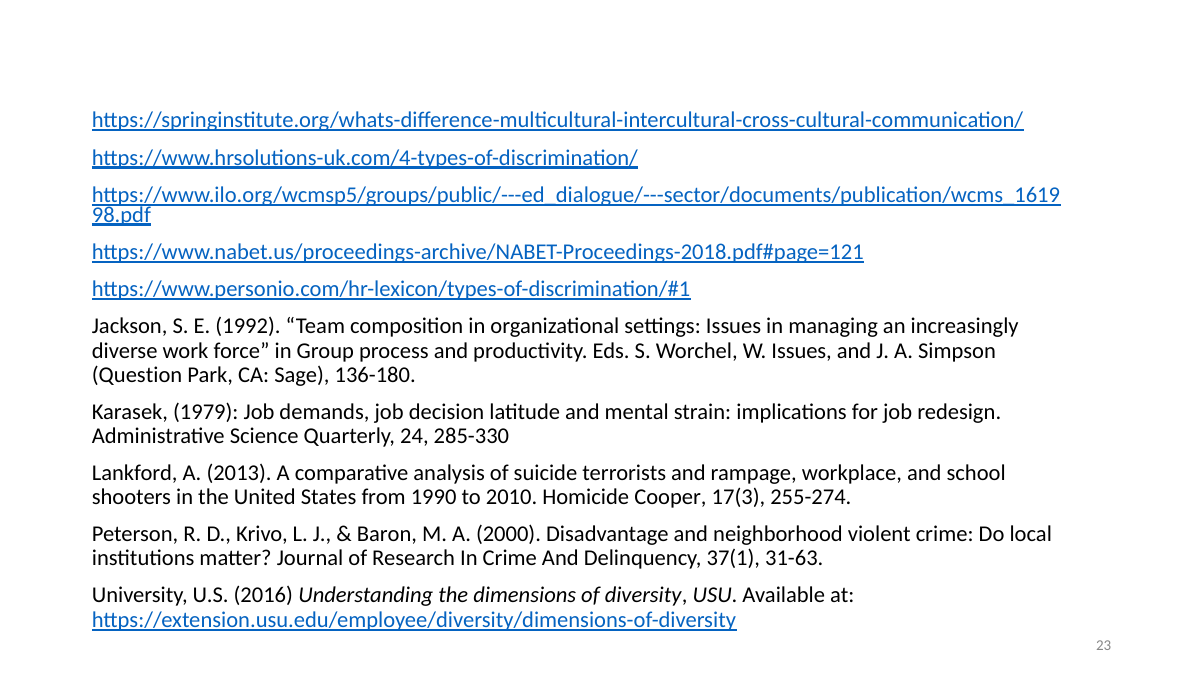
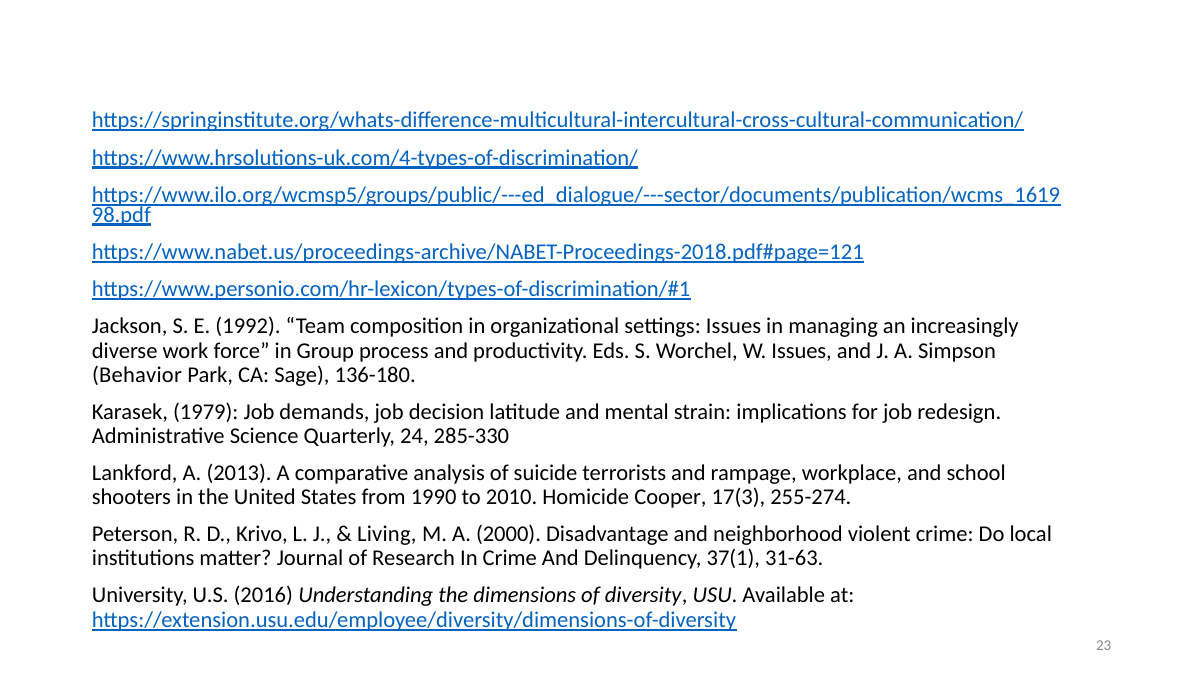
Question: Question -> Behavior (137, 375)
Baron: Baron -> Living (387, 535)
